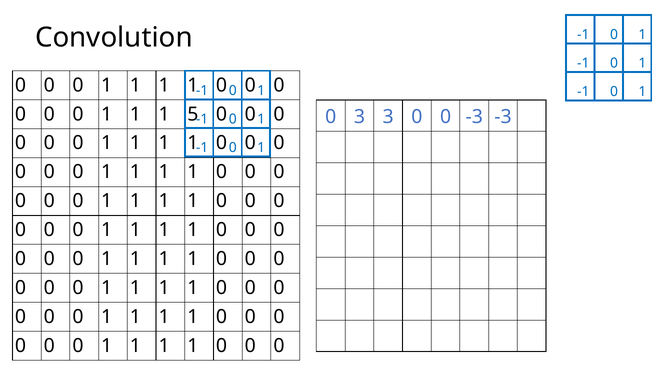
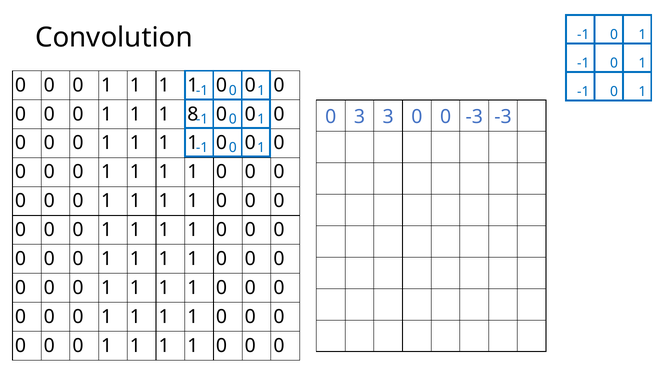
5: 5 -> 8 (193, 114)
